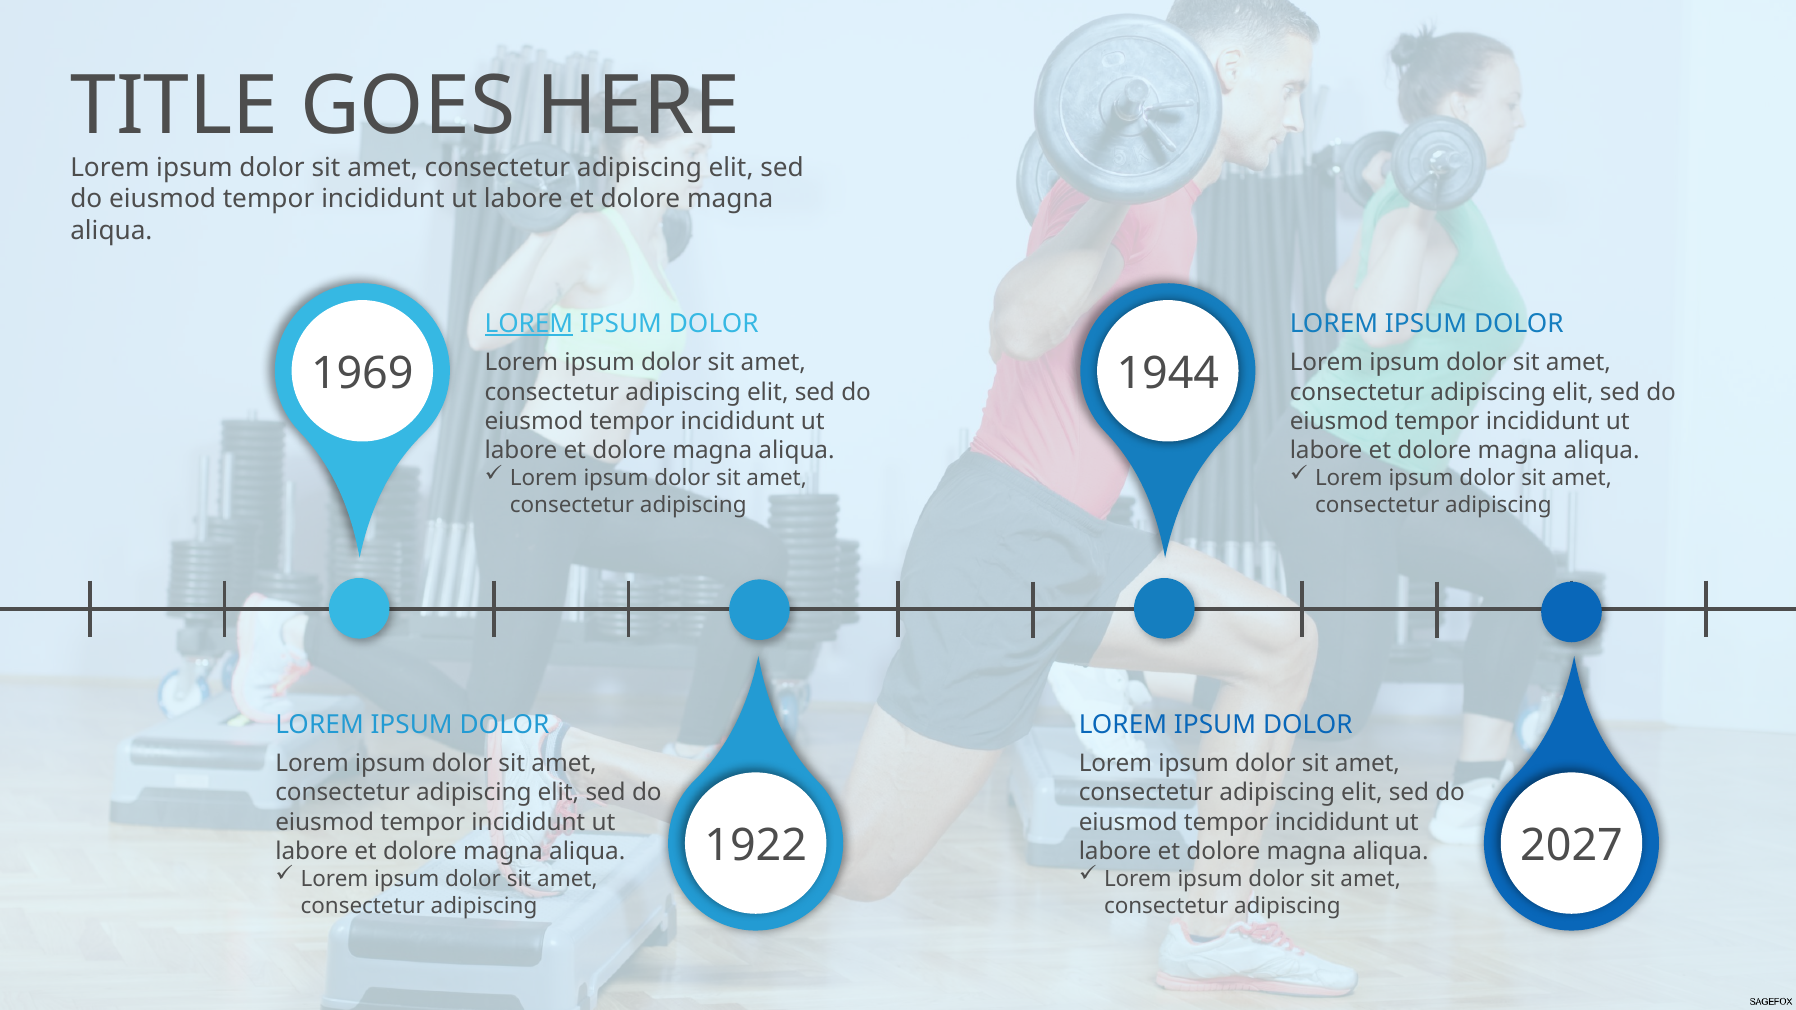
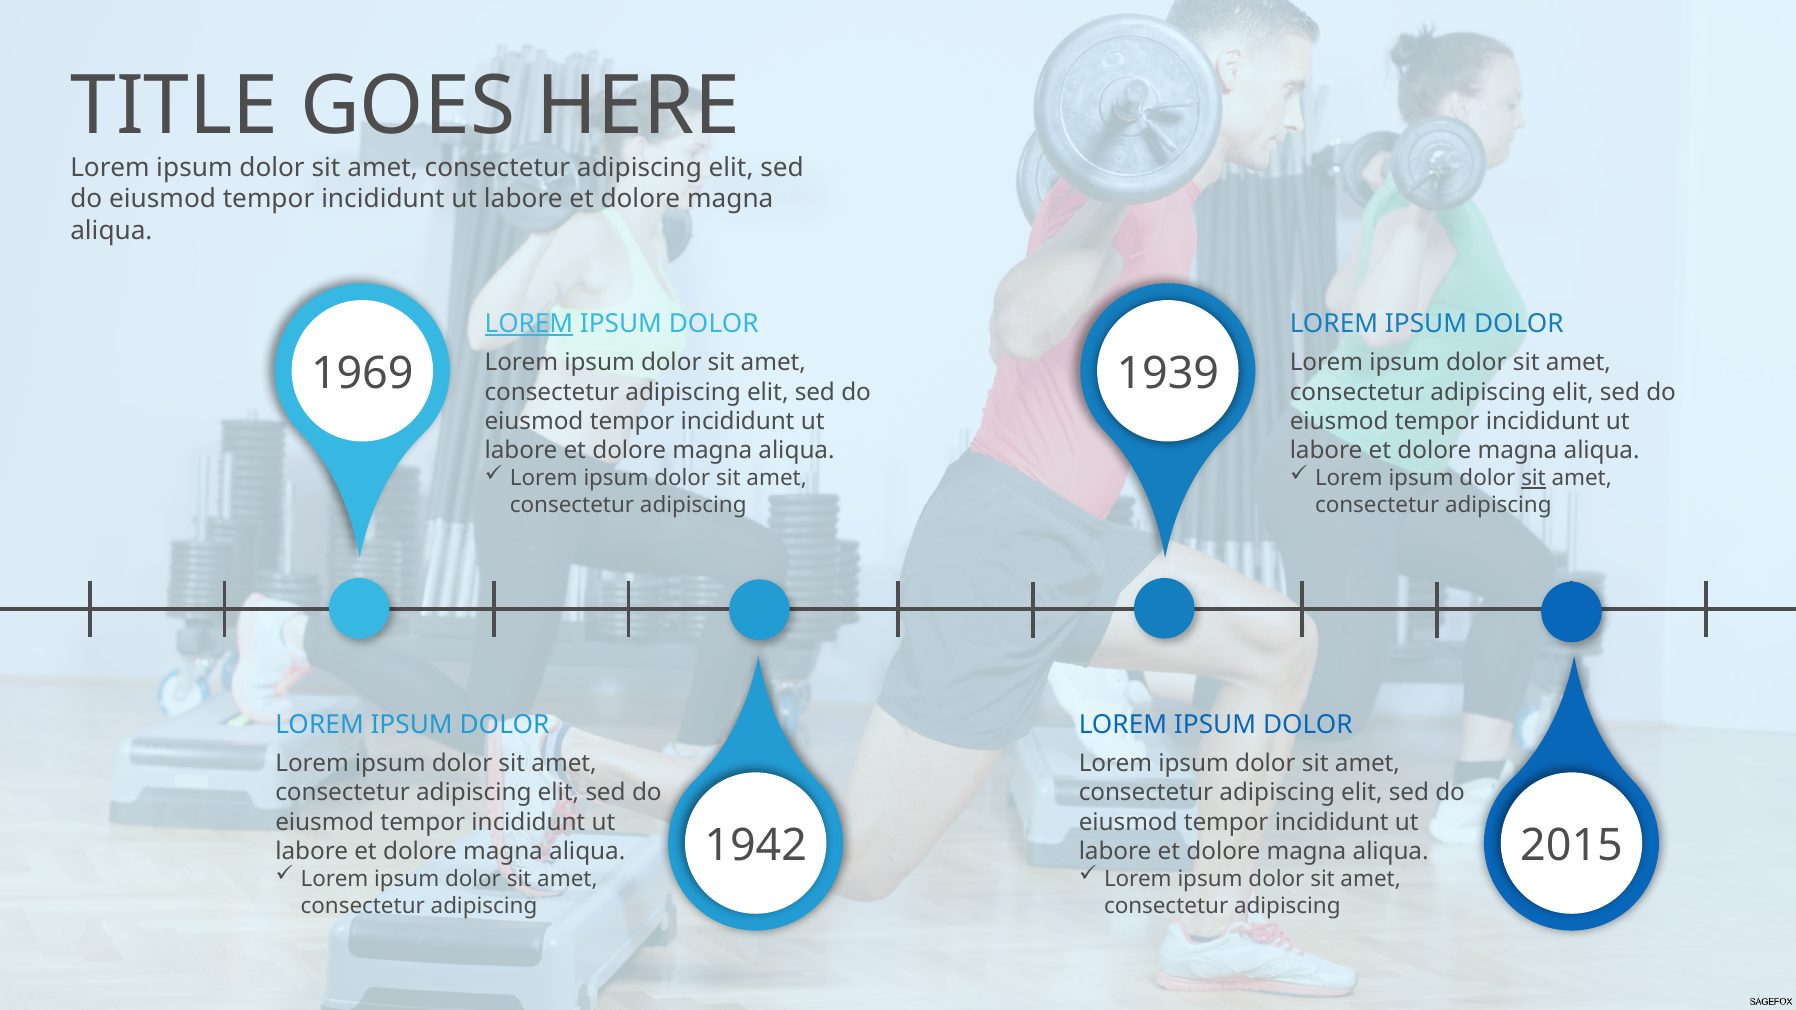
1944: 1944 -> 1939 (1168, 374)
sit underline: none -> present (1534, 479)
1922: 1922 -> 1942 (756, 846)
2027: 2027 -> 2015 (1572, 846)
